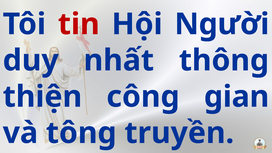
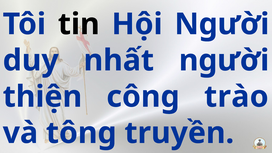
tin colour: red -> black (79, 24)
nhất thông: thông -> người (224, 60)
gian: gian -> trào (236, 97)
